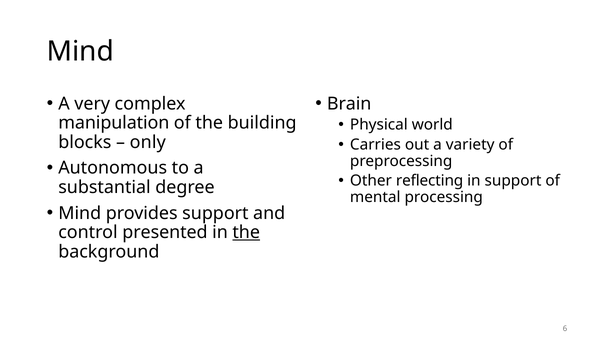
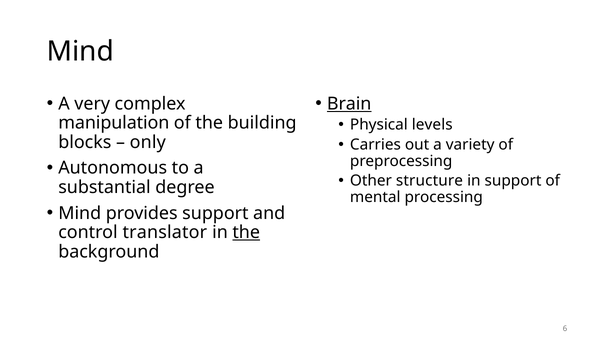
Brain underline: none -> present (349, 104)
world: world -> levels (432, 125)
reflecting: reflecting -> structure (429, 181)
presented: presented -> translator (165, 233)
